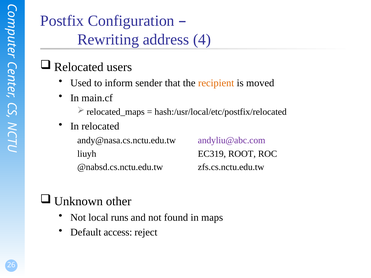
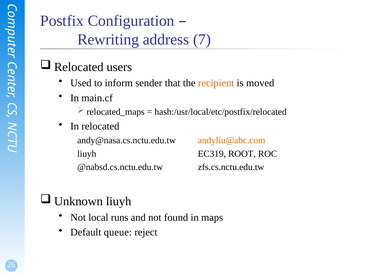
4: 4 -> 7 (202, 39)
andyliu@abc.com colour: purple -> orange (232, 140)
other: other -> liuyh (119, 202)
access: access -> queue (118, 233)
